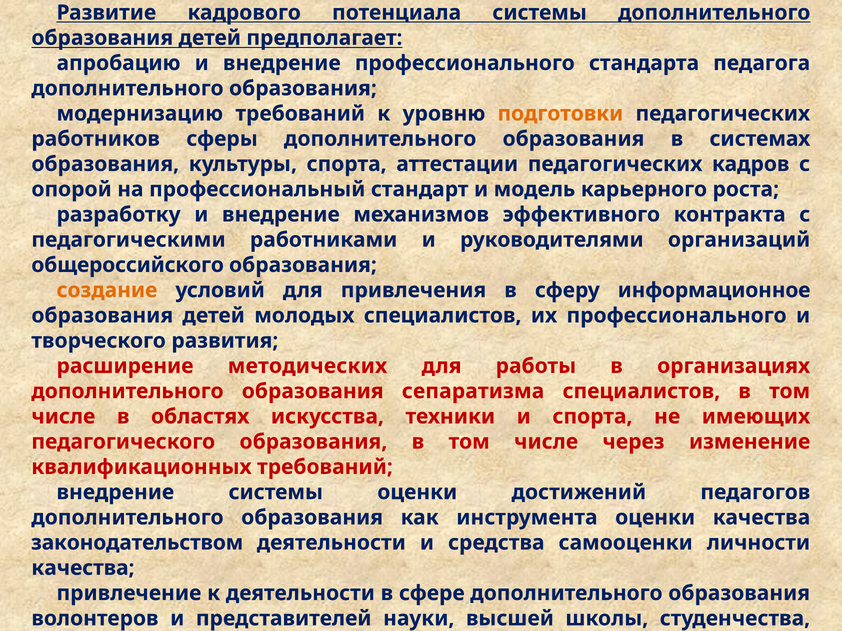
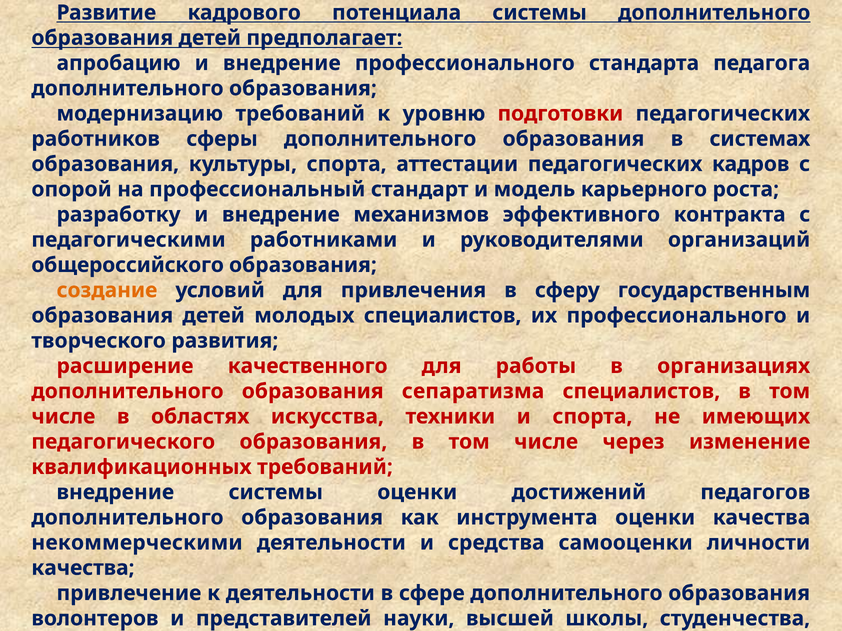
подготовки colour: orange -> red (560, 114)
информационное: информационное -> государственным (714, 291)
методических: методических -> качественного (308, 366)
законодательством: законодательством -> некоммерческими (137, 543)
